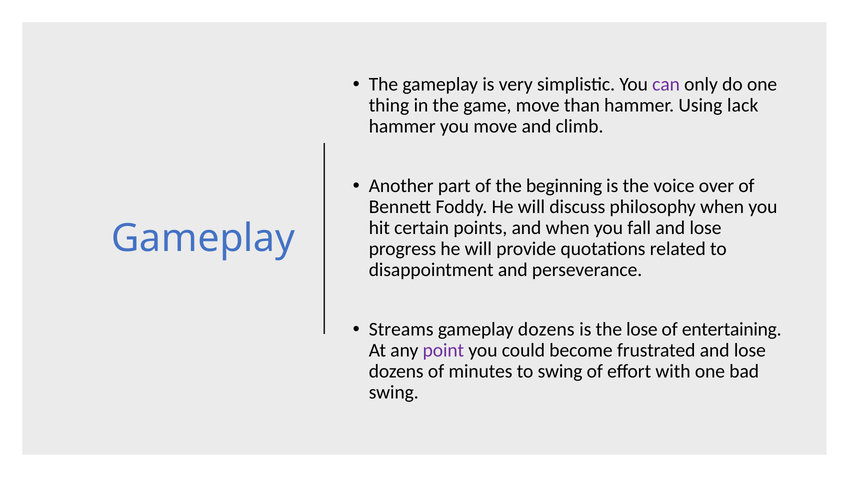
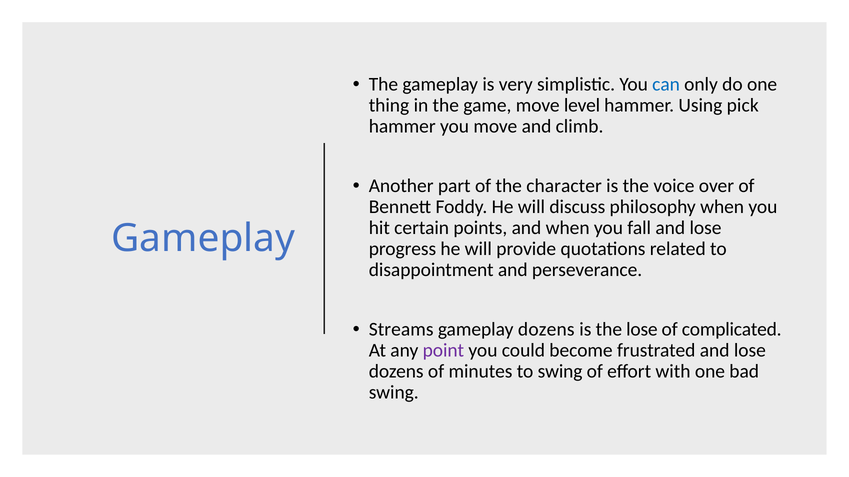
can colour: purple -> blue (666, 85)
than: than -> level (582, 106)
lack: lack -> pick (743, 106)
beginning: beginning -> character (564, 186)
entertaining: entertaining -> complicated (732, 330)
